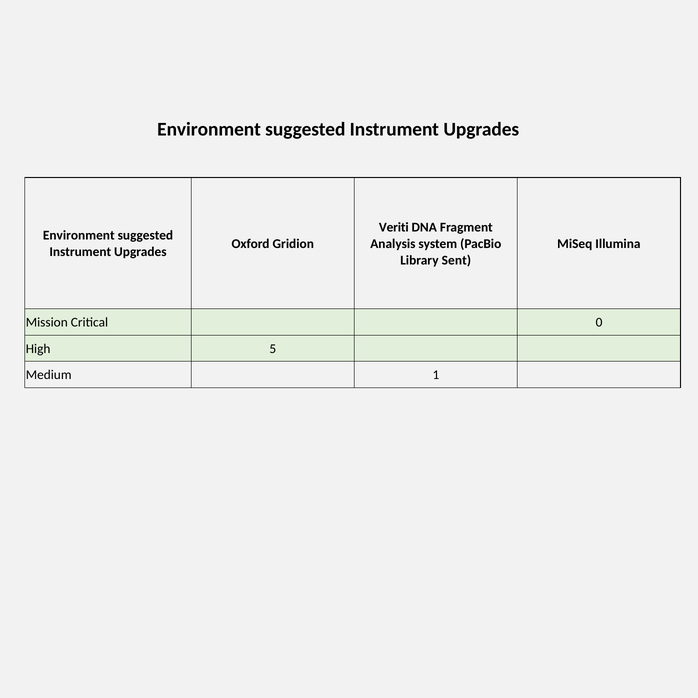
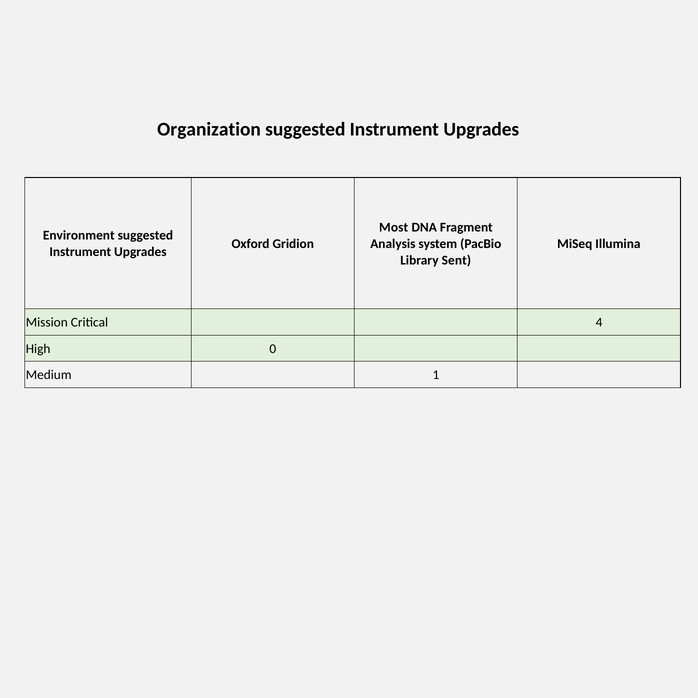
Environment: Environment -> Organization (209, 129)
Veriti: Veriti -> Most (394, 227)
0: 0 -> 4 (599, 323)
5: 5 -> 0 (273, 349)
